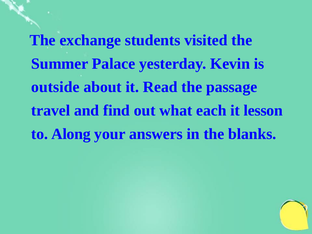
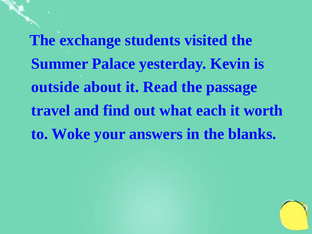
lesson: lesson -> worth (263, 110)
Along: Along -> Woke (71, 134)
